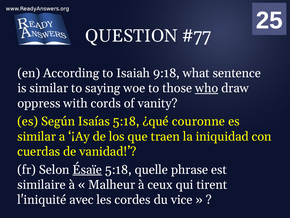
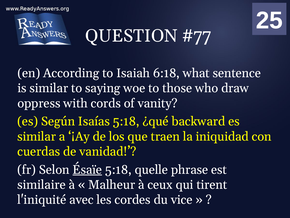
9:18: 9:18 -> 6:18 (166, 73)
who underline: present -> none (207, 88)
couronne: couronne -> backward (198, 121)
